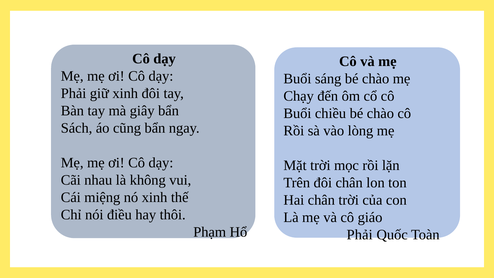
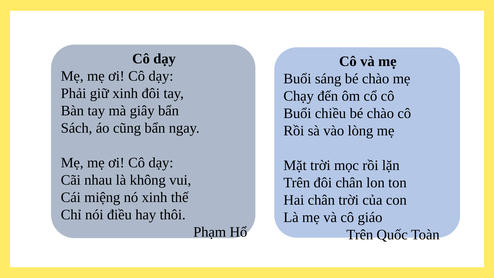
Phải: Phải -> Trên (360, 235)
